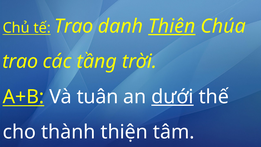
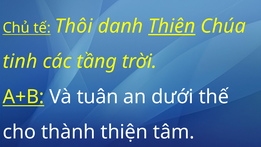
tế Trao: Trao -> Thôi (74, 26)
trao: trao -> tinh (20, 61)
dưới underline: present -> none (172, 97)
